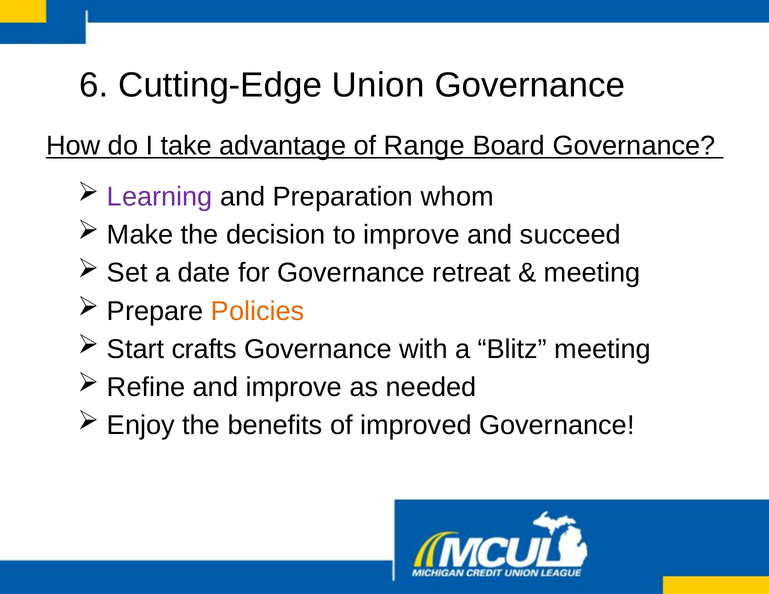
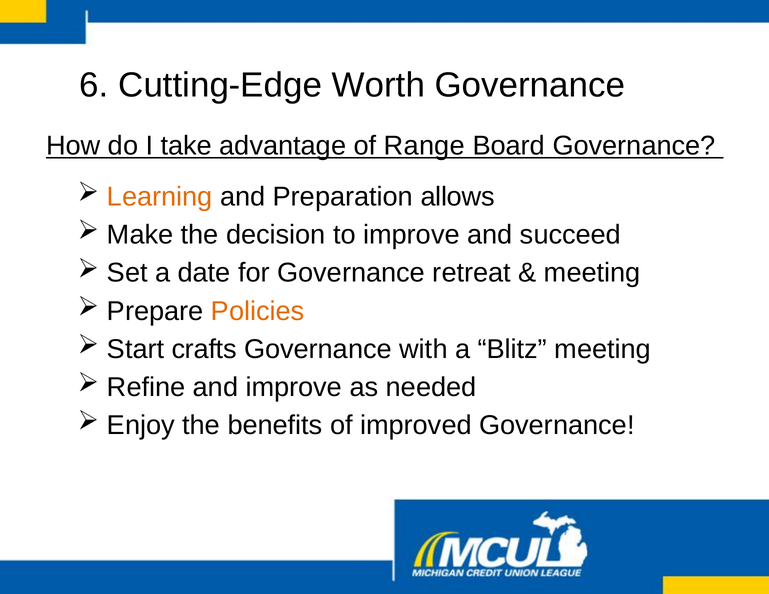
Union: Union -> Worth (378, 85)
Learning colour: purple -> orange (160, 197)
whom: whom -> allows (458, 197)
